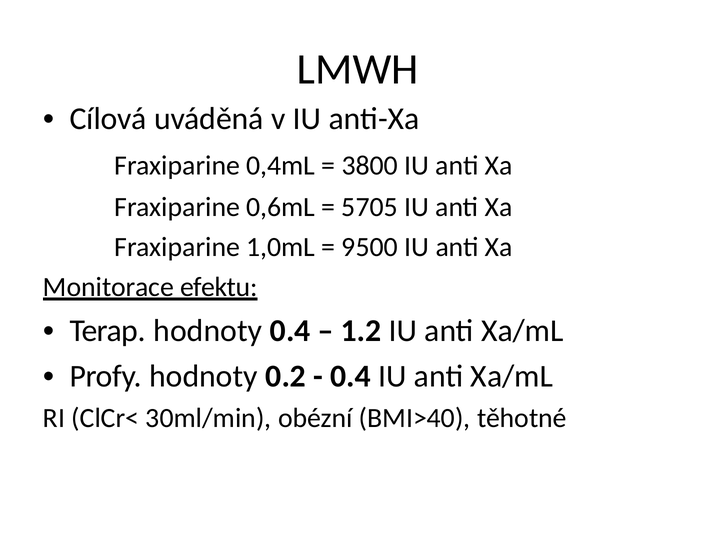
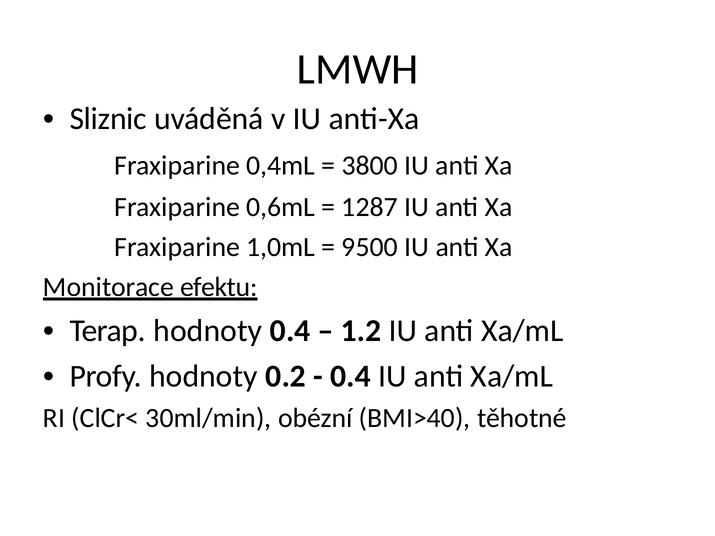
Cílová: Cílová -> Sliznic (108, 119)
5705: 5705 -> 1287 (370, 207)
